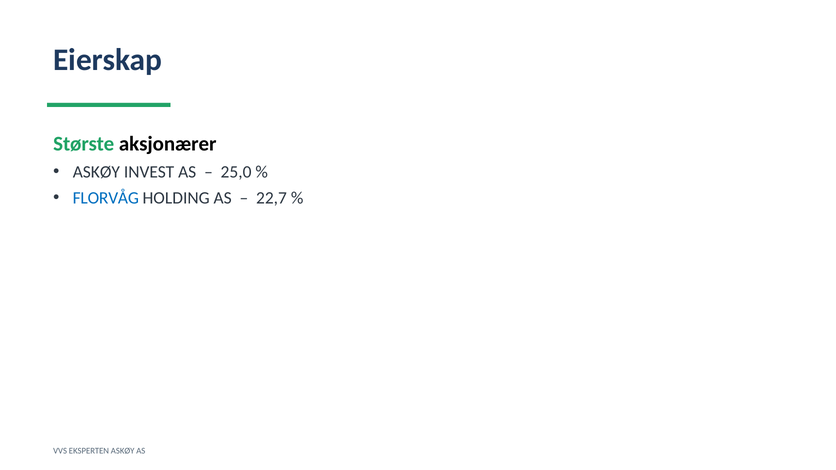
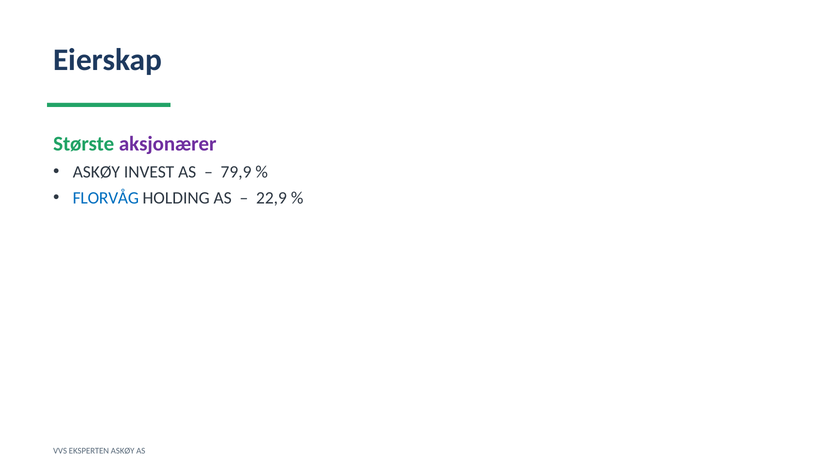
aksjonærer colour: black -> purple (168, 144)
25,0: 25,0 -> 79,9 (236, 172)
22,7: 22,7 -> 22,9 (272, 198)
